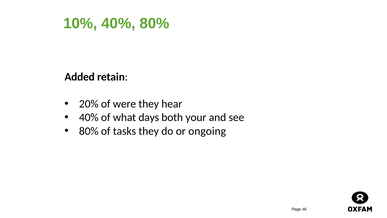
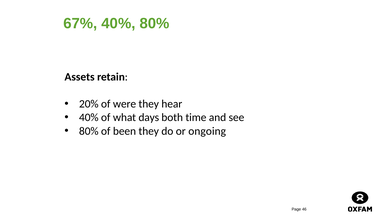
10%: 10% -> 67% (80, 24)
Added: Added -> Assets (80, 77)
your: your -> time (196, 117)
tasks: tasks -> been (125, 131)
